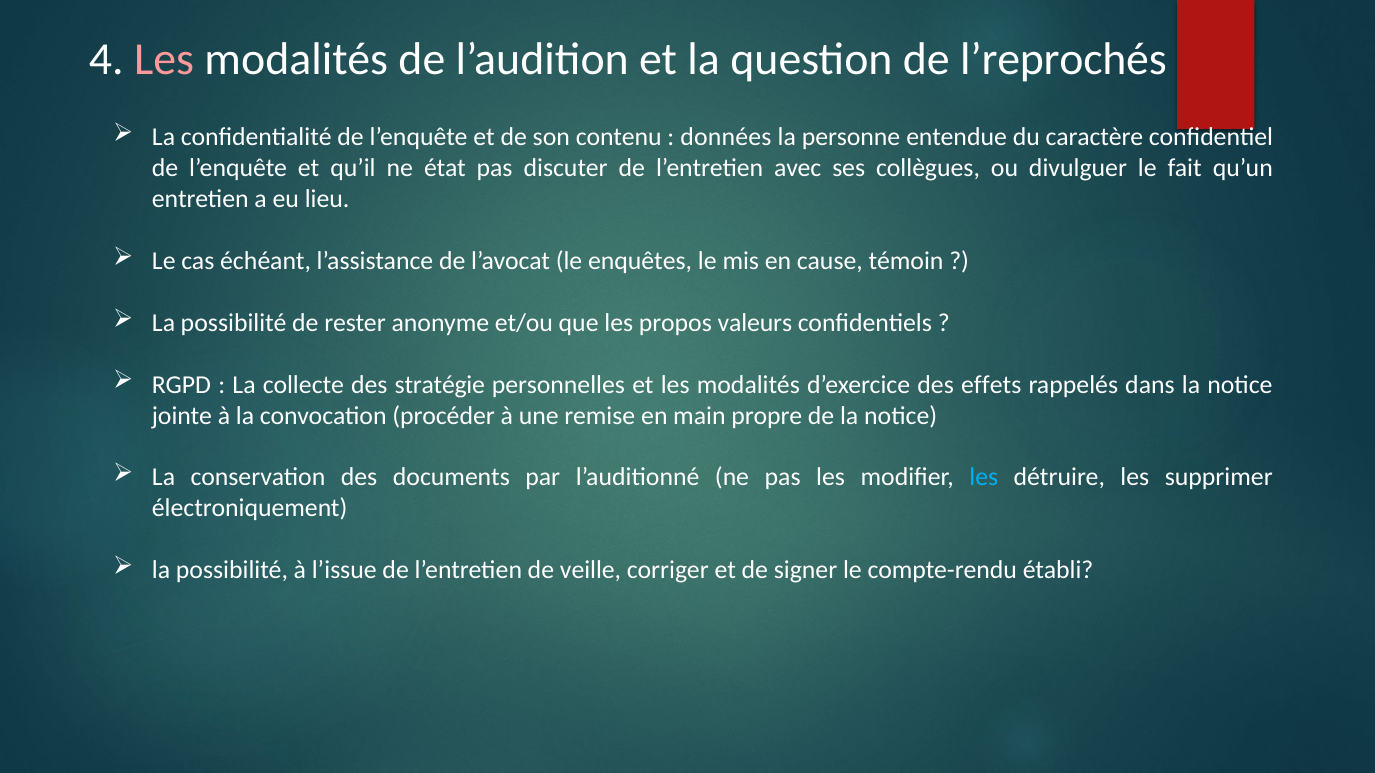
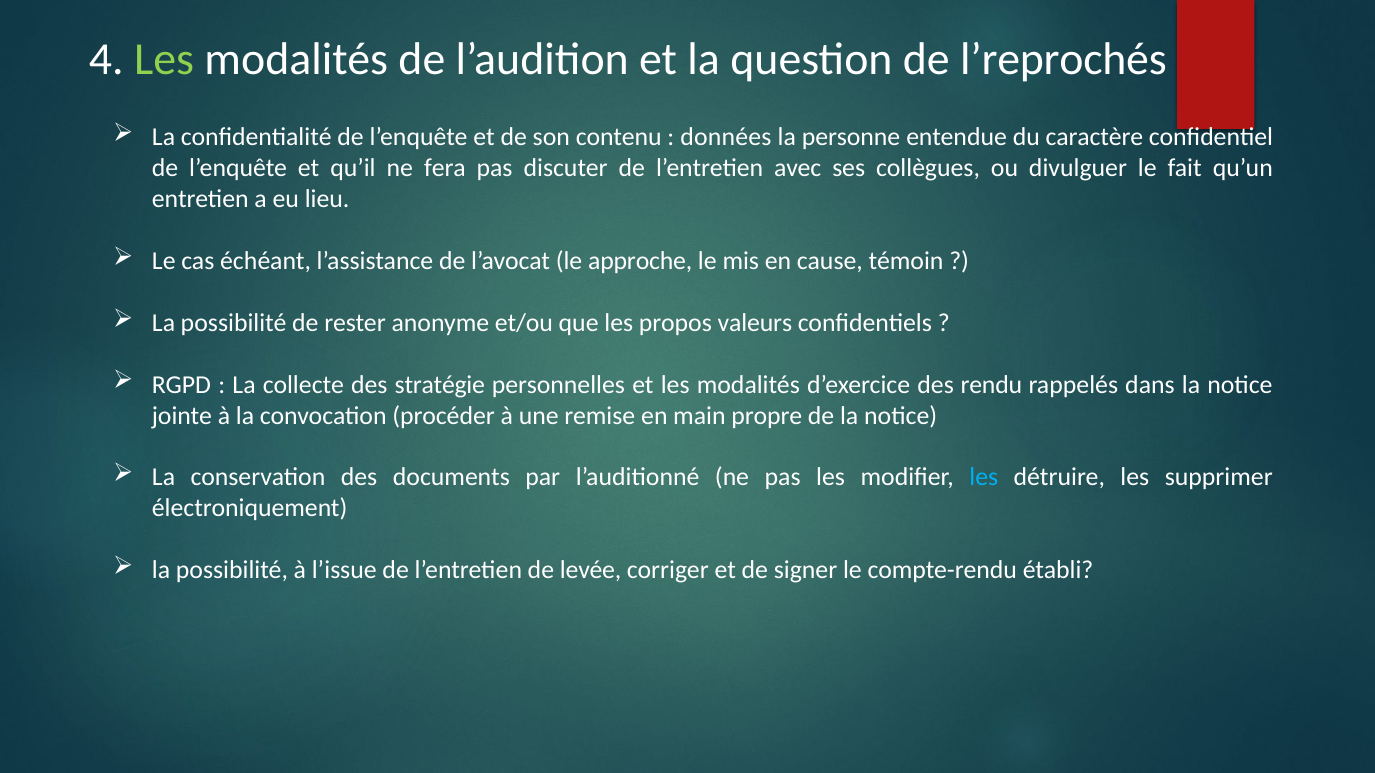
Les colour: pink -> light green (164, 60)
état: état -> fera (445, 168)
enquêtes: enquêtes -> approche (640, 261)
effets: effets -> rendu (991, 385)
veille: veille -> levée (591, 571)
